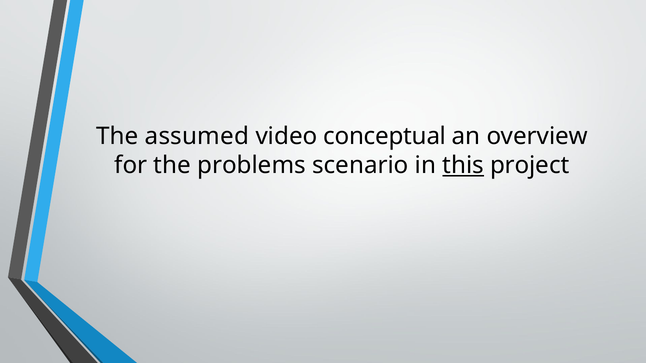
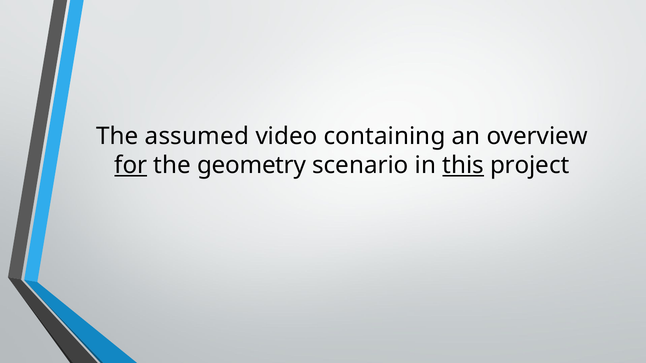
conceptual: conceptual -> containing (385, 136)
for underline: none -> present (131, 165)
problems: problems -> geometry (252, 165)
